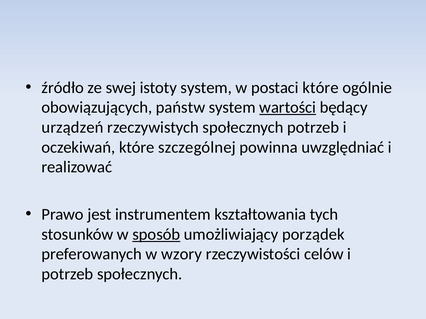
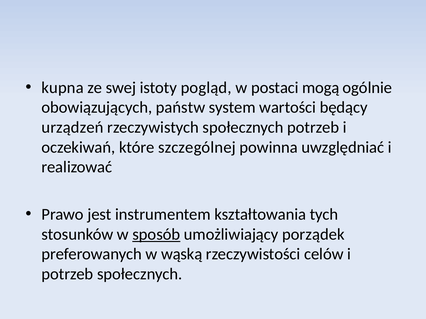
źródło: źródło -> kupna (63, 88)
istoty system: system -> pogląd (206, 88)
postaci które: które -> mogą (321, 88)
wartości underline: present -> none (288, 108)
wzory: wzory -> wąską (182, 254)
